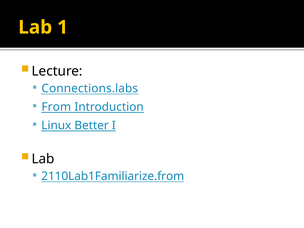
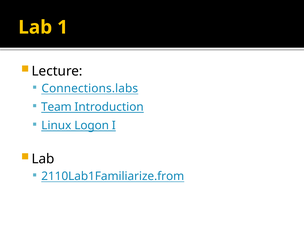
From: From -> Team (56, 107)
Better: Better -> Logon (92, 125)
